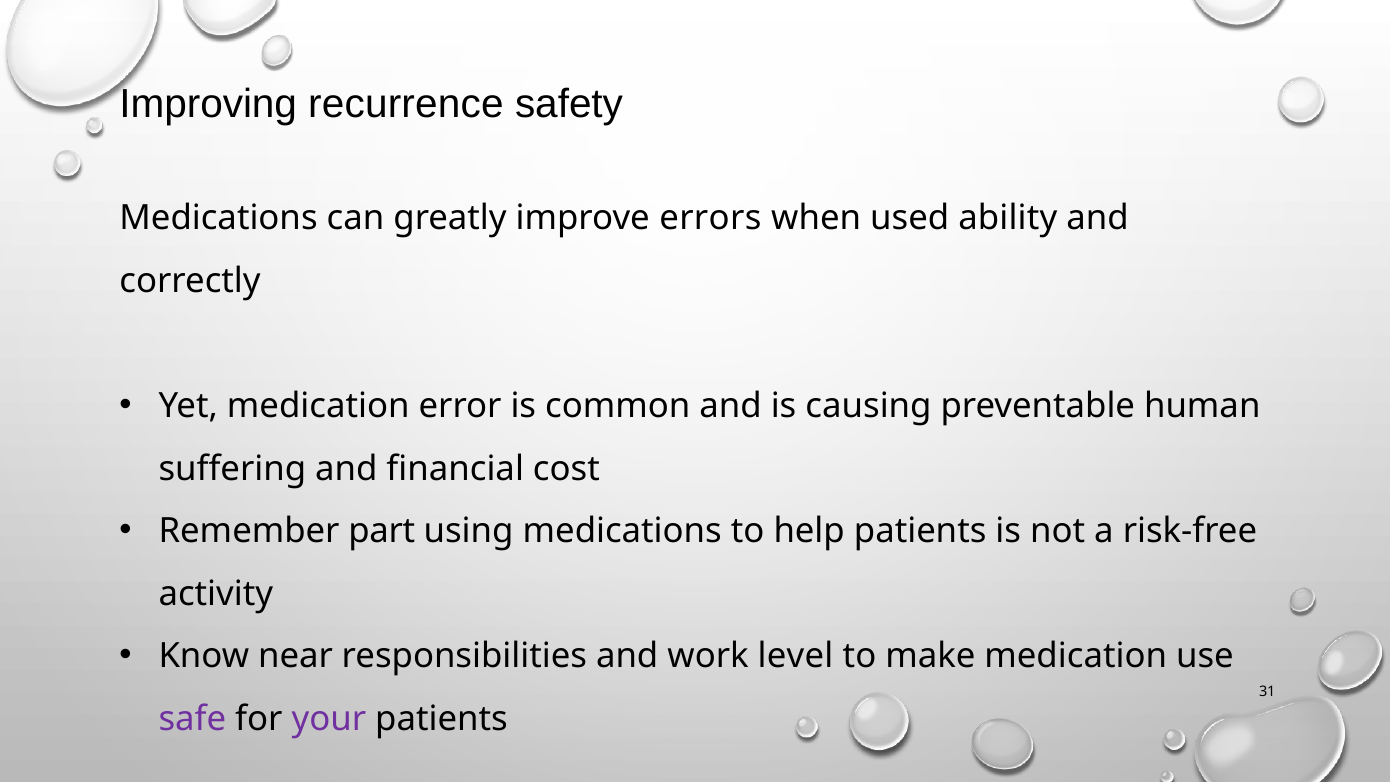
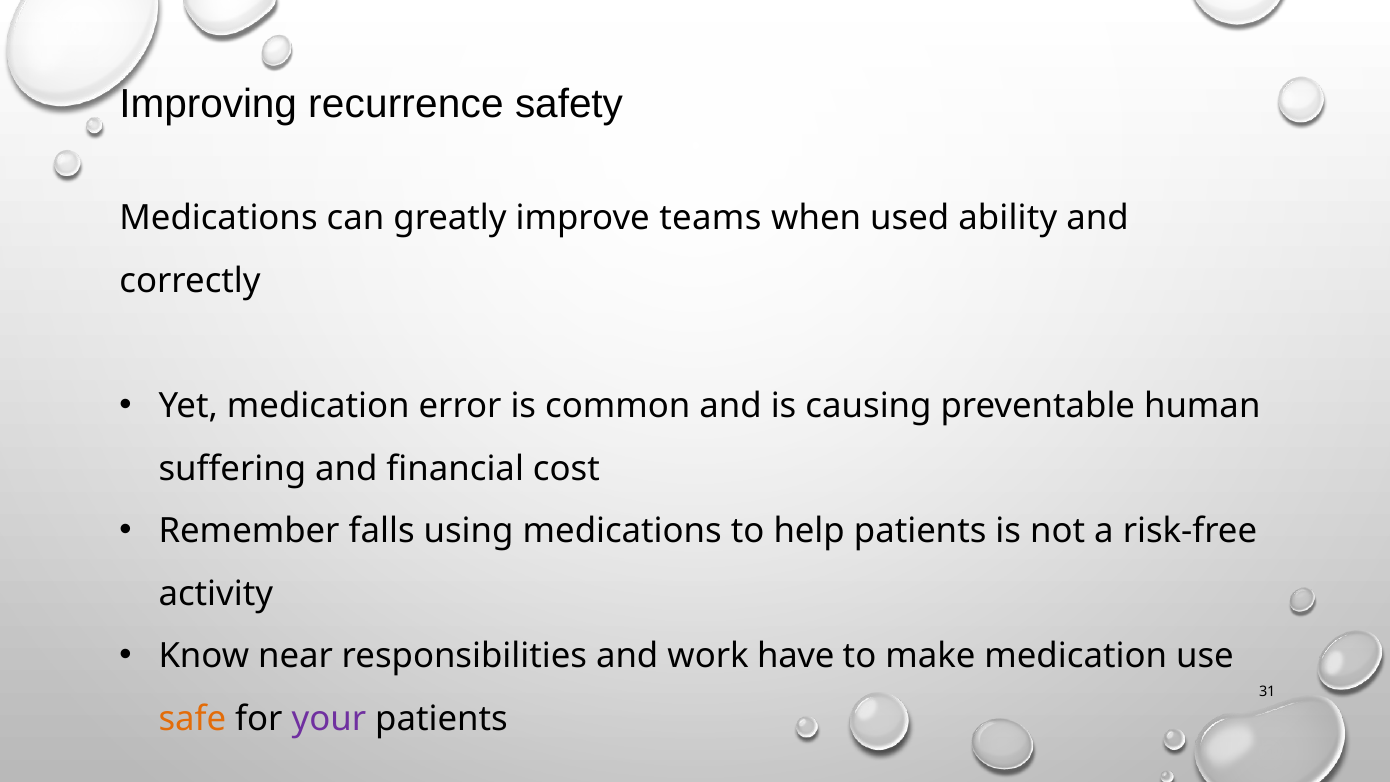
errors: errors -> teams (710, 218)
part: part -> falls (382, 531)
level: level -> have (796, 656)
safe colour: purple -> orange (192, 719)
